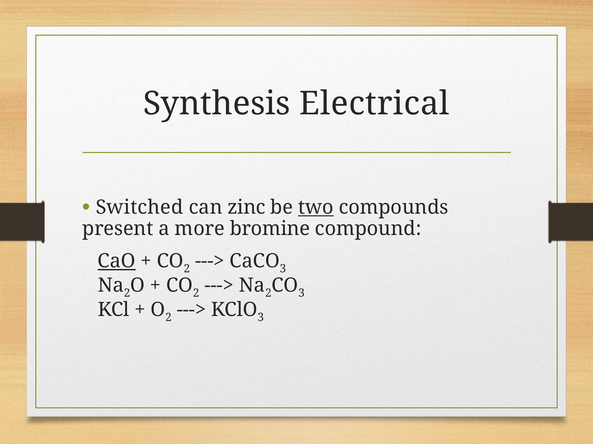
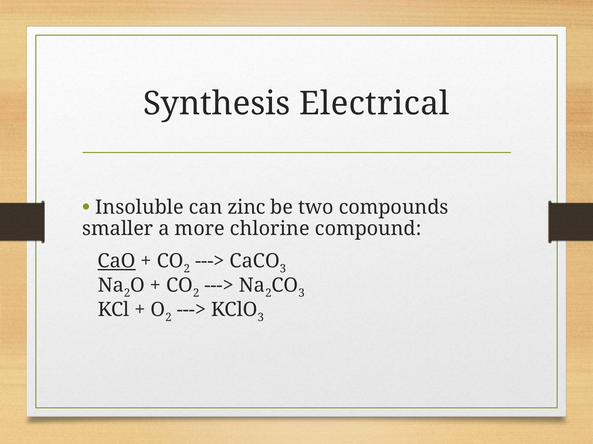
Switched: Switched -> Insoluble (139, 208)
two underline: present -> none (316, 208)
present: present -> smaller (118, 229)
bromine: bromine -> chlorine (270, 229)
